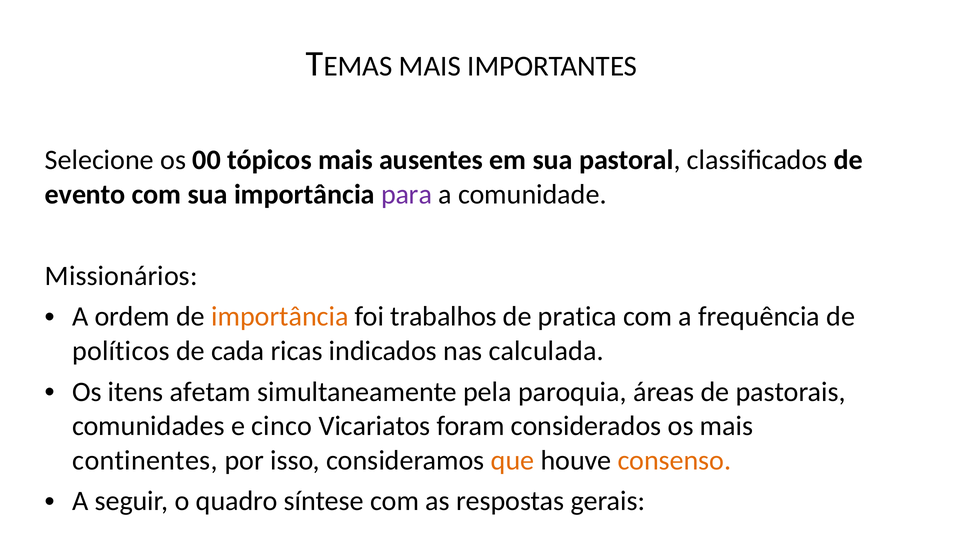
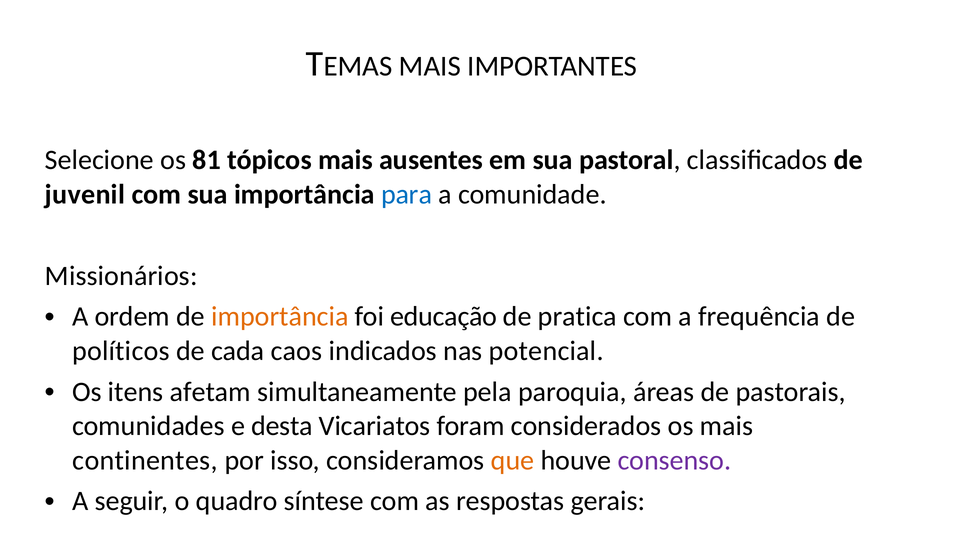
00: 00 -> 81 (207, 160)
evento: evento -> juvenil (85, 194)
para colour: purple -> blue (407, 194)
trabalhos: trabalhos -> educação (444, 317)
ricas: ricas -> caos (297, 351)
calculada: calculada -> potencial (546, 351)
cinco: cinco -> desta (282, 426)
consenso colour: orange -> purple (674, 461)
